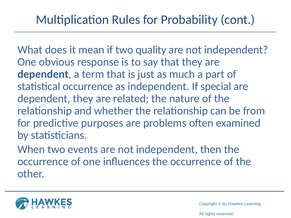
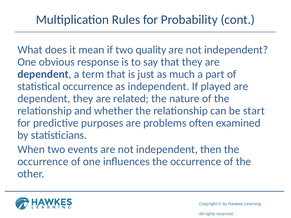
special: special -> played (216, 86)
from: from -> start (254, 111)
